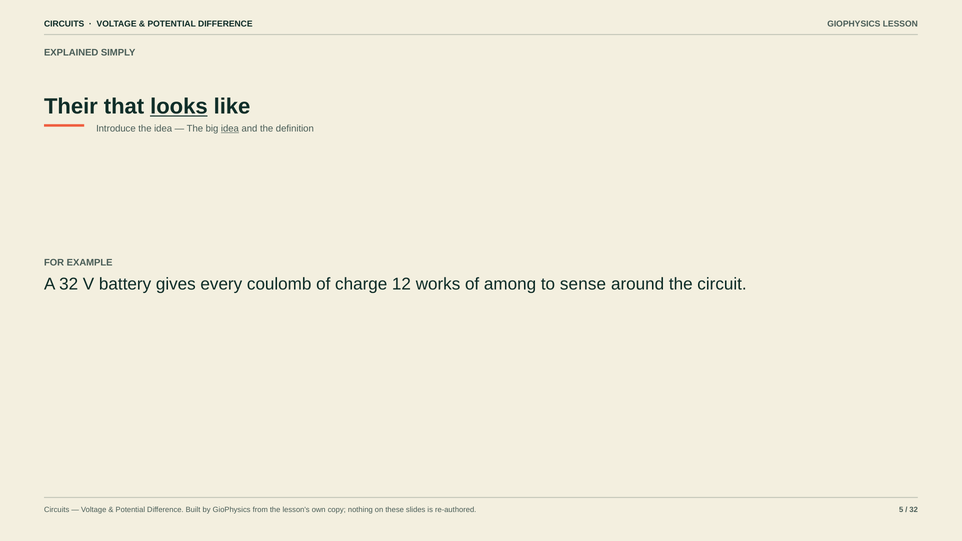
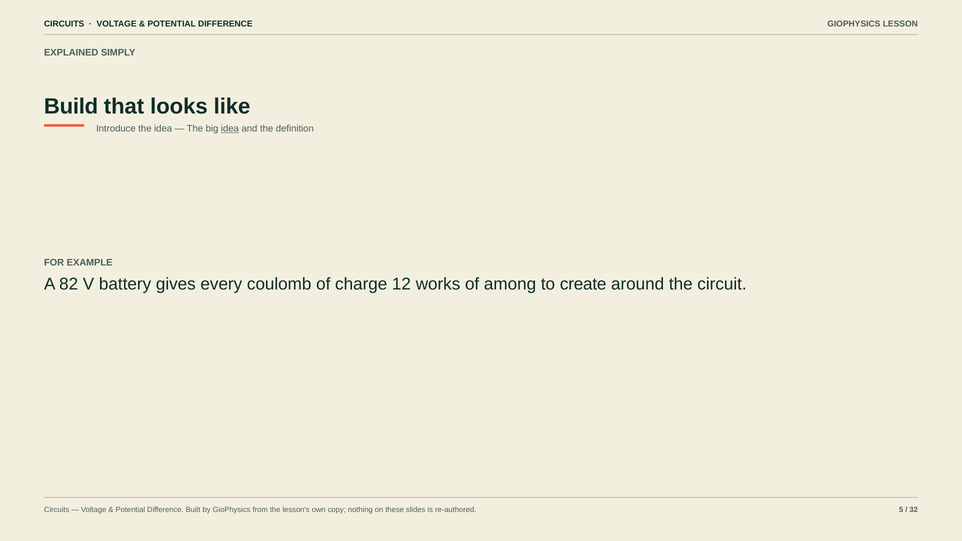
Their: Their -> Build (71, 107)
looks underline: present -> none (179, 107)
A 32: 32 -> 82 (69, 284)
sense: sense -> create (583, 284)
